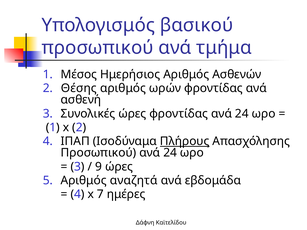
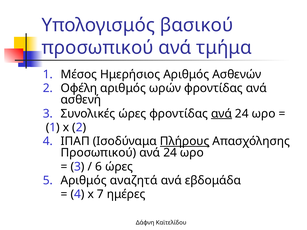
Θέσης: Θέσης -> Οφέλη (79, 88)
ανά underline: none -> present (221, 114)
9: 9 -> 6 (99, 167)
